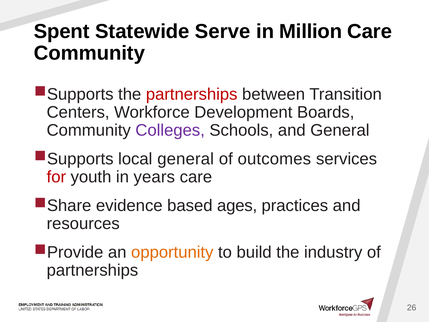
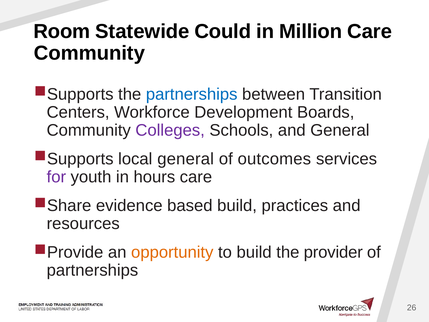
Spent: Spent -> Room (62, 31)
Serve: Serve -> Could (223, 31)
partnerships colour: red -> blue (192, 94)
for colour: red -> purple (56, 177)
years: years -> hours (154, 177)
based ages: ages -> build (237, 205)
industry: industry -> provider (333, 252)
